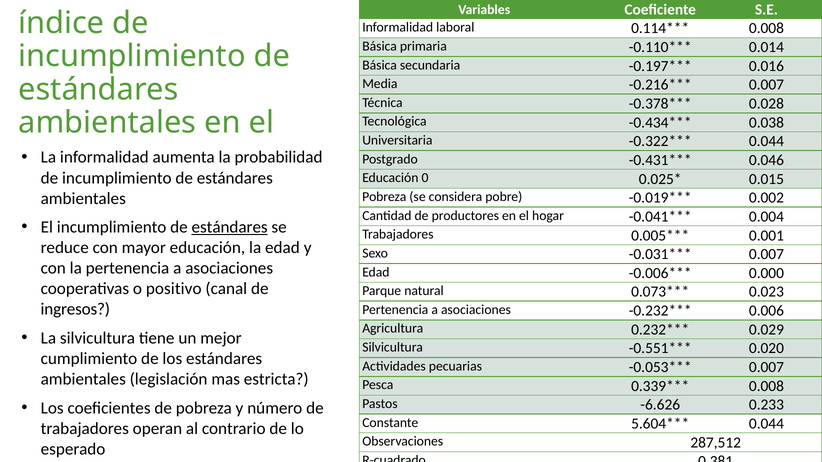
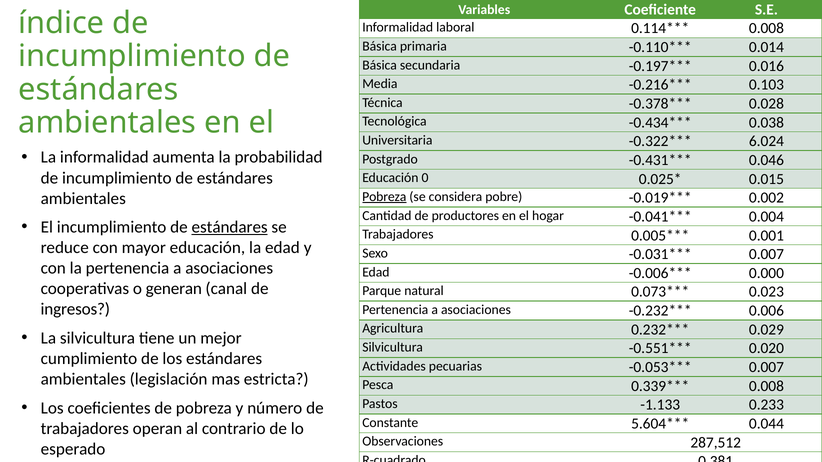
0.007: 0.007 -> 0.103 (766, 85)
0.044: 0.044 -> 6.024 (766, 141)
Pobreza underline: none -> present (384, 197)
positivo: positivo -> generan (174, 289)
-6.626: -6.626 -> -1.133 (660, 405)
